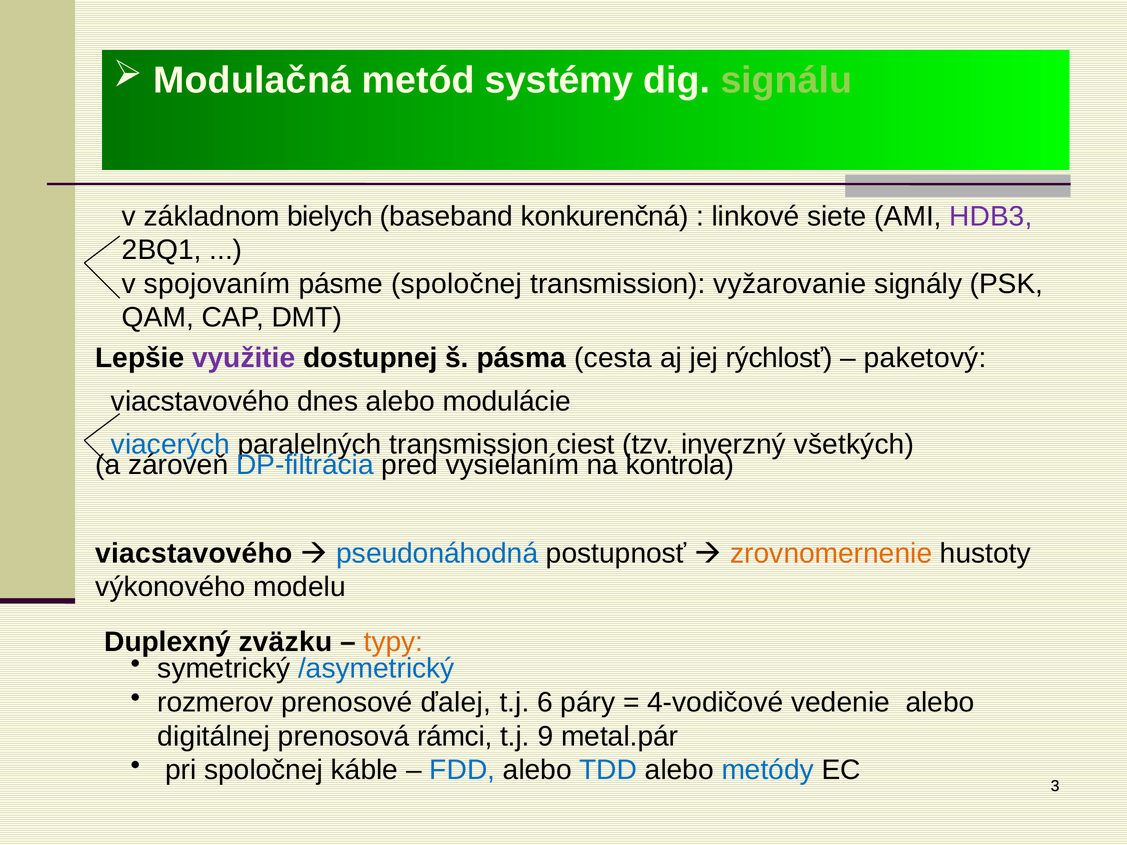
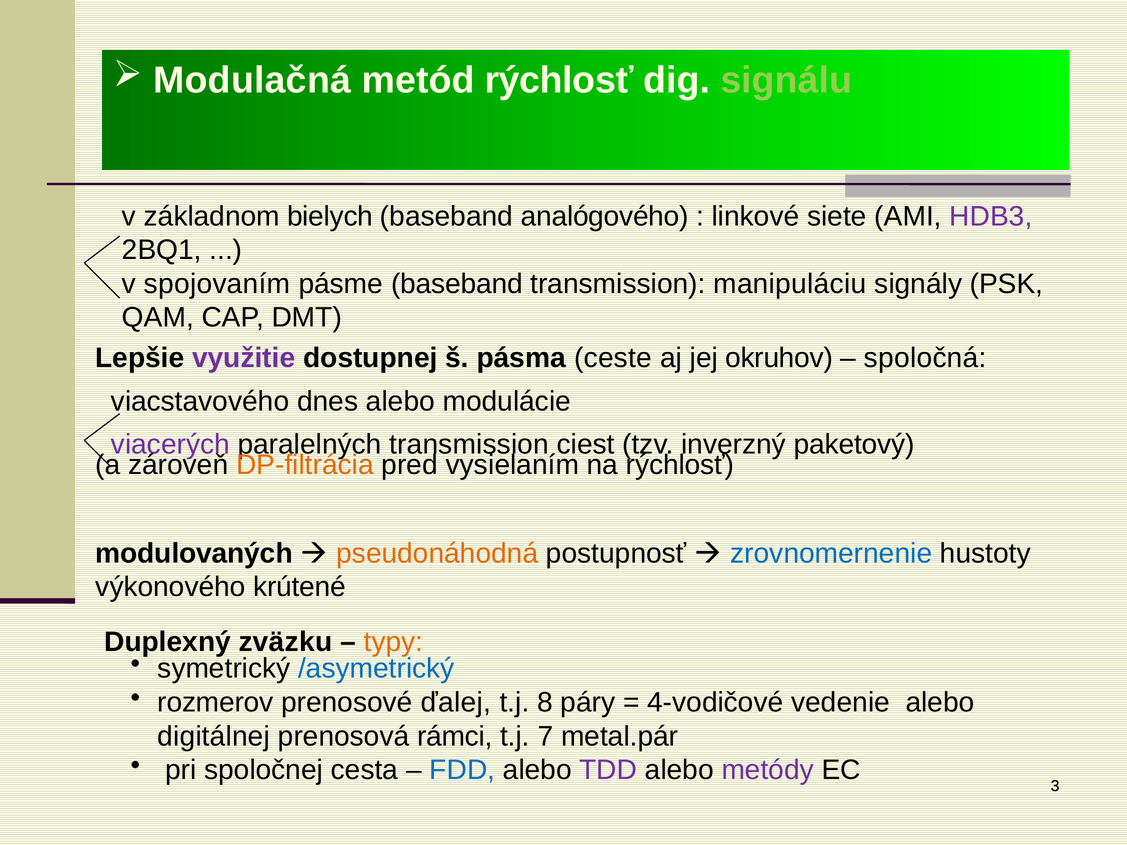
metód systémy: systémy -> rýchlosť (559, 81)
konkurenčná: konkurenčná -> analógového (605, 216)
pásme spoločnej: spoločnej -> baseband (457, 284)
vyžarovanie: vyžarovanie -> manipuláciu (790, 284)
cesta: cesta -> ceste (613, 358)
rýchlosť: rýchlosť -> okruhov (779, 358)
paketový: paketový -> spoločná (925, 358)
viacerých colour: blue -> purple (170, 445)
všetkých: všetkých -> paketový (854, 445)
DP-filtrácia colour: blue -> orange (305, 465)
na kontrola: kontrola -> rýchlosť (680, 465)
viacstavového: viacstavového -> modulovaných (194, 553)
pseudonáhodná colour: blue -> orange (437, 553)
zrovnomernenie colour: orange -> blue (831, 553)
modelu: modelu -> krútené (300, 587)
6: 6 -> 8 (545, 703)
9: 9 -> 7 (545, 737)
káble: káble -> cesta (364, 770)
TDD colour: blue -> purple (608, 770)
metódy colour: blue -> purple (768, 770)
